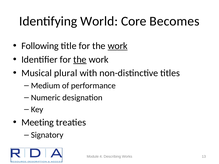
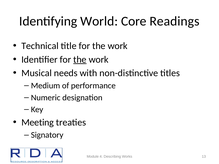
Becomes: Becomes -> Readings (174, 21)
Following: Following -> Technical (40, 46)
work underline: present -> none (118, 46)
plural: plural -> needs (66, 73)
